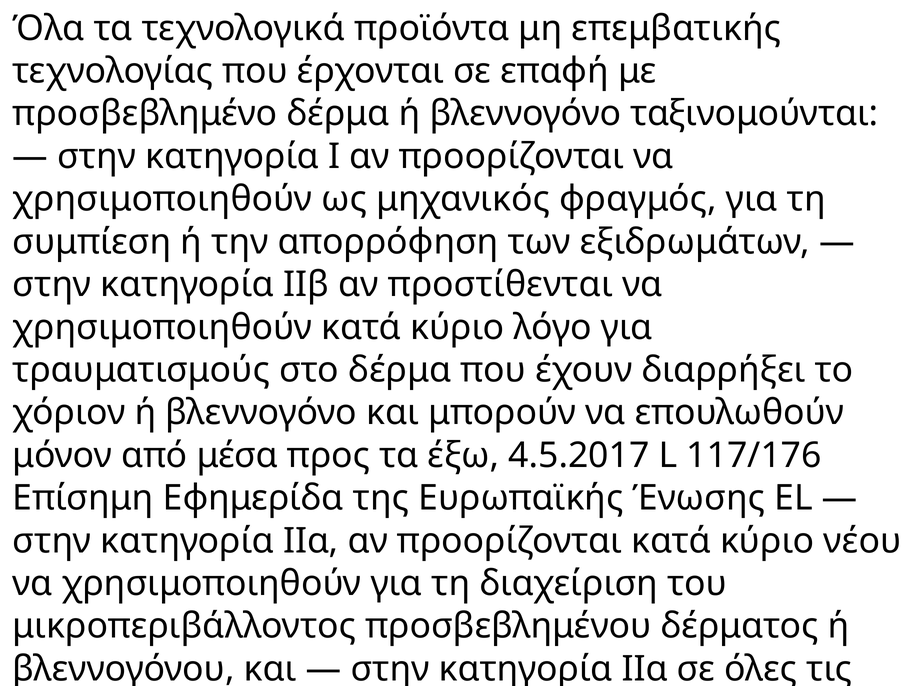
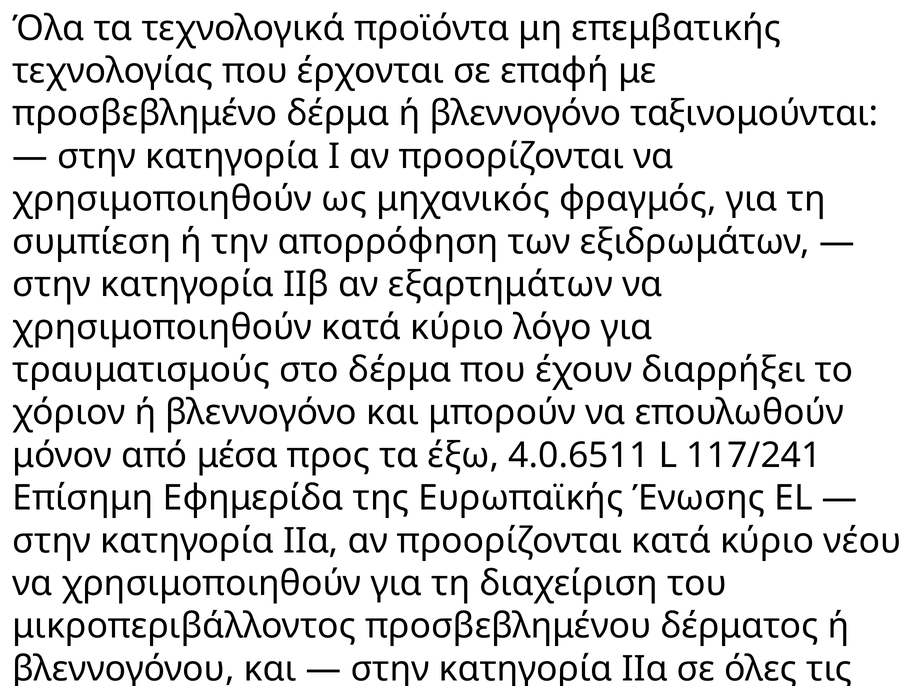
προστίθενται: προστίθενται -> εξαρτημάτων (500, 285)
4.5.2017: 4.5.2017 -> 4.0.6511 (579, 456)
117/176: 117/176 -> 117/241 (754, 456)
